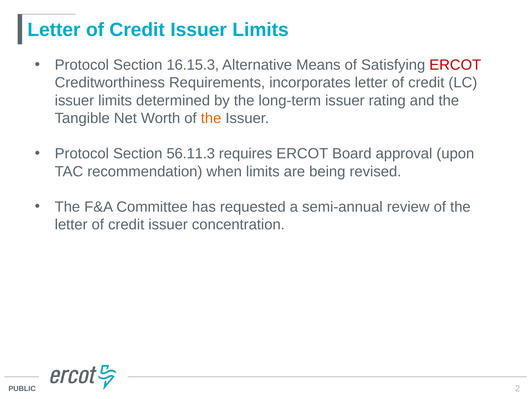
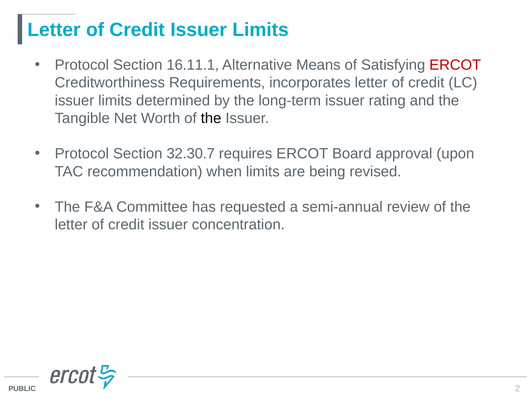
16.15.3: 16.15.3 -> 16.11.1 (193, 65)
the colour: orange -> black (211, 118)
56.11.3: 56.11.3 -> 32.30.7 (191, 154)
